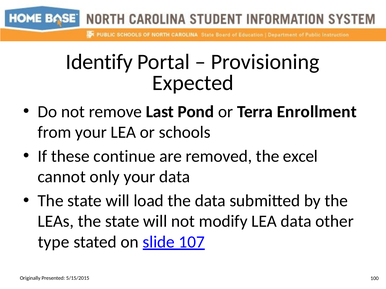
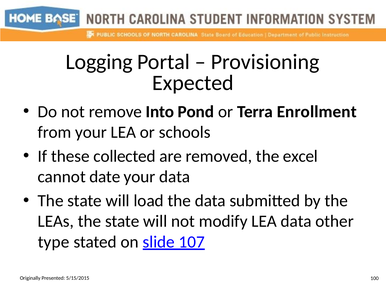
Identify: Identify -> Logging (99, 62)
Last: Last -> Into (160, 112)
continue: continue -> collected (125, 156)
only: only -> date (105, 177)
